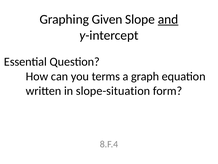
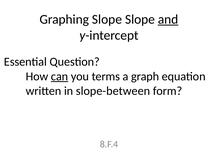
Graphing Given: Given -> Slope (107, 19)
can underline: none -> present (60, 76)
slope-situation: slope-situation -> slope-between (113, 91)
